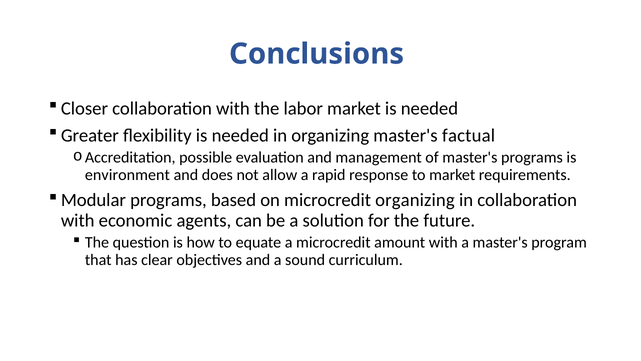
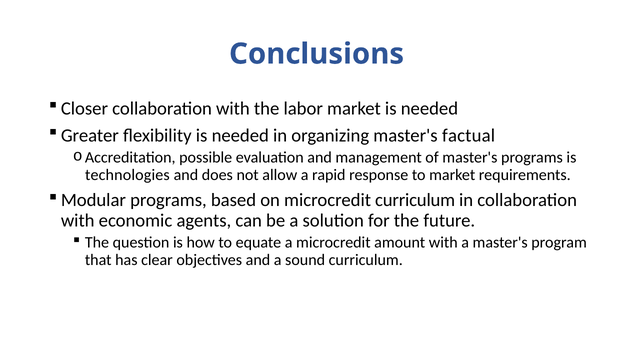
environment: environment -> technologies (127, 175)
microcredit organizing: organizing -> curriculum (415, 200)
